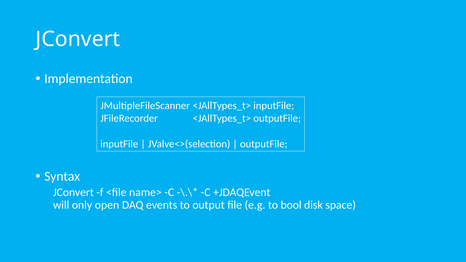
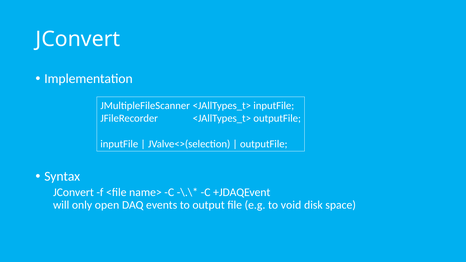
bool: bool -> void (291, 205)
